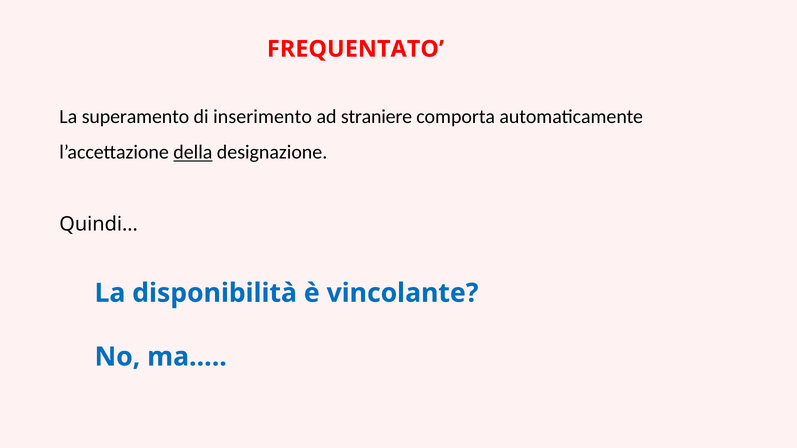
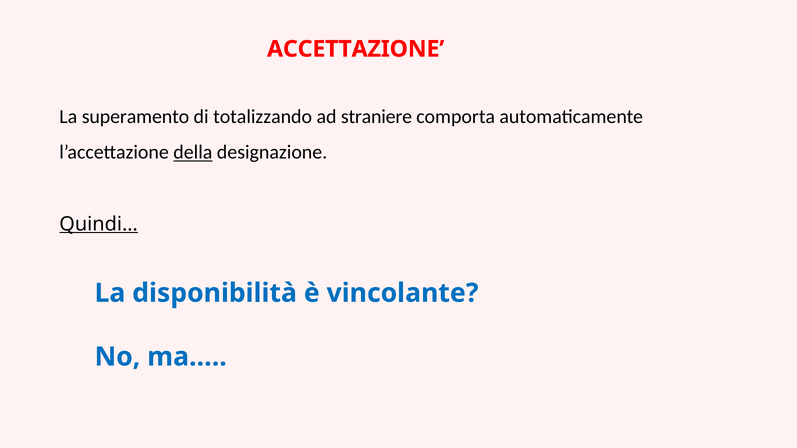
FREQUENTATO: FREQUENTATO -> ACCETTAZIONE (356, 49)
inserimento: inserimento -> totalizzando (263, 117)
Quindi… underline: none -> present (99, 224)
